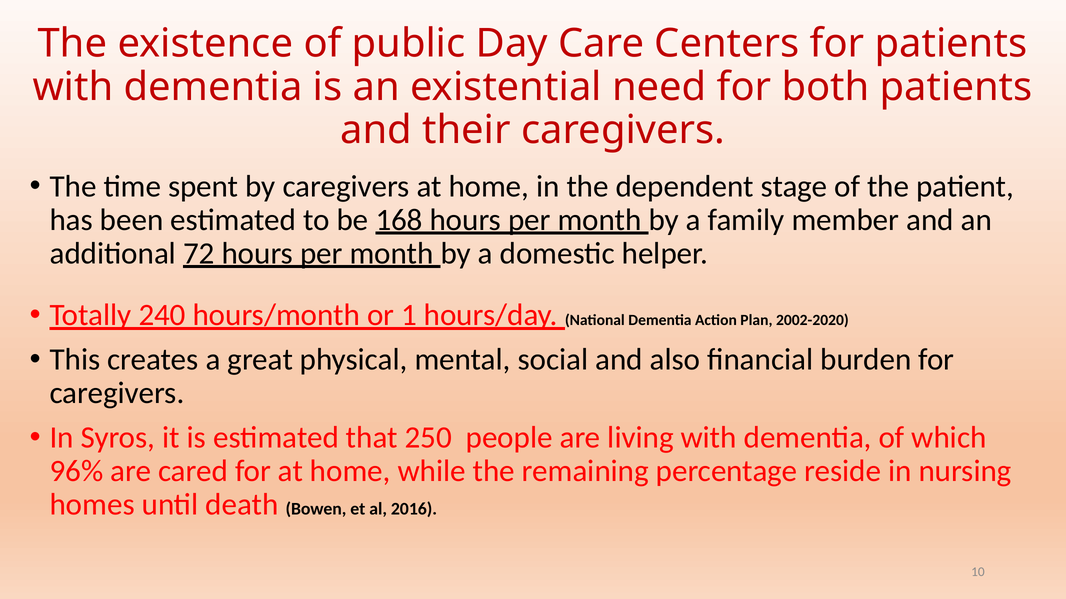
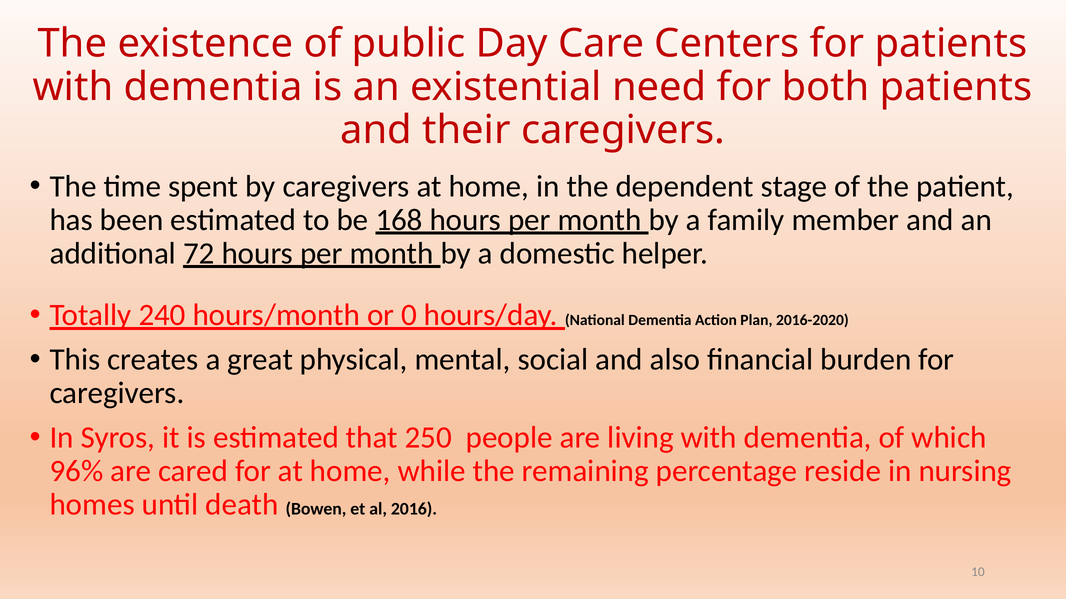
1: 1 -> 0 (409, 315)
2002-2020: 2002-2020 -> 2016-2020 (812, 320)
